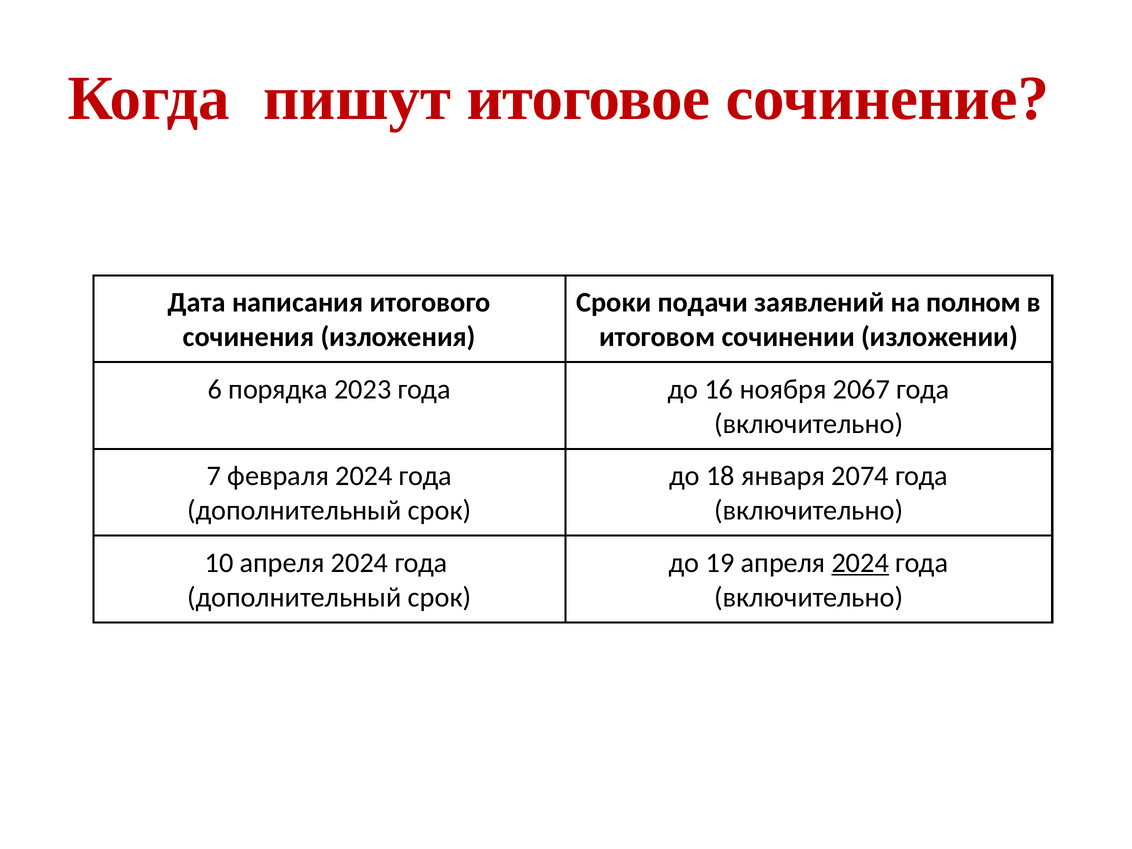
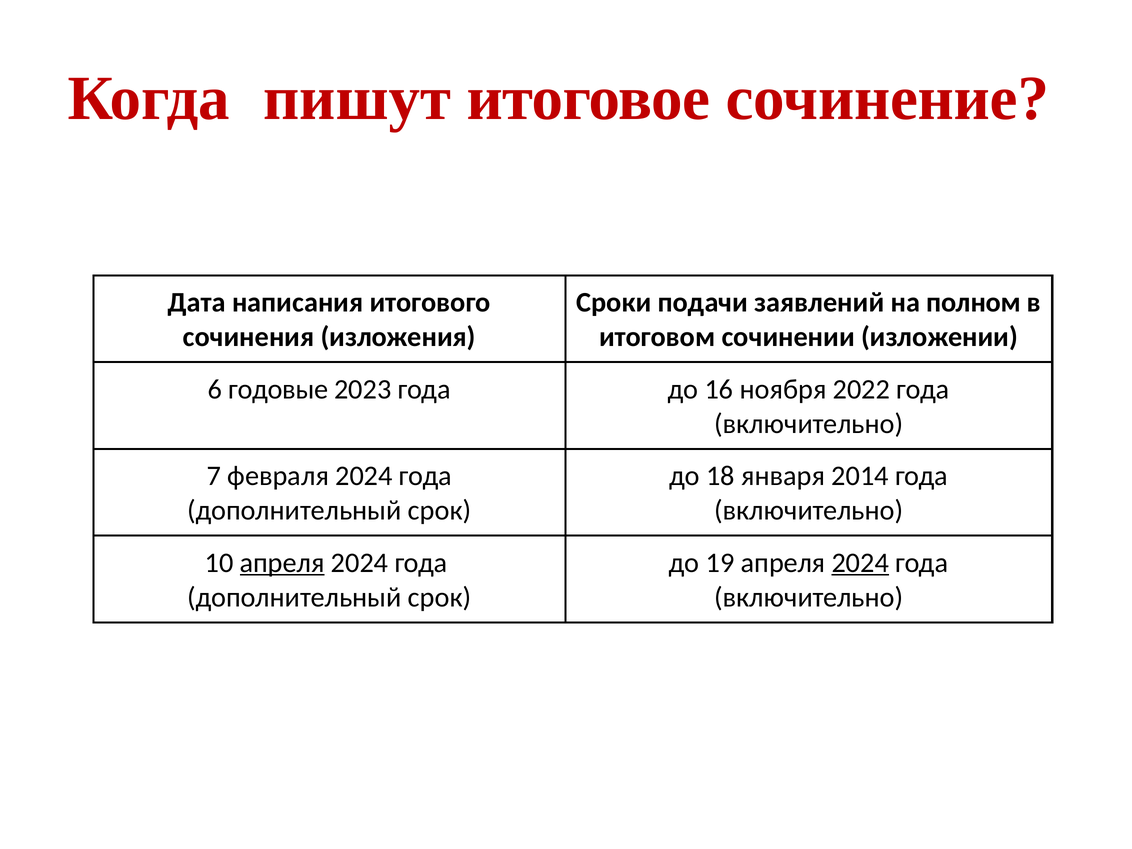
порядка: порядка -> годовые (278, 389)
2067: 2067 -> 2022 (861, 389)
2074: 2074 -> 2014 (860, 476)
апреля underline: none -> present (282, 563)
